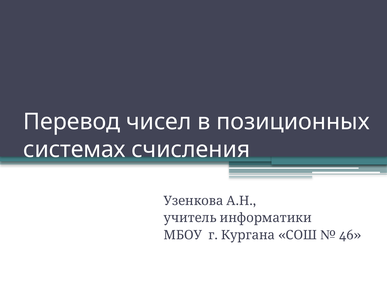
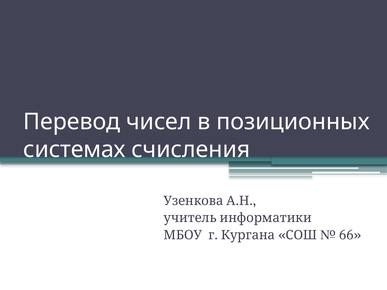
46: 46 -> 66 (350, 235)
